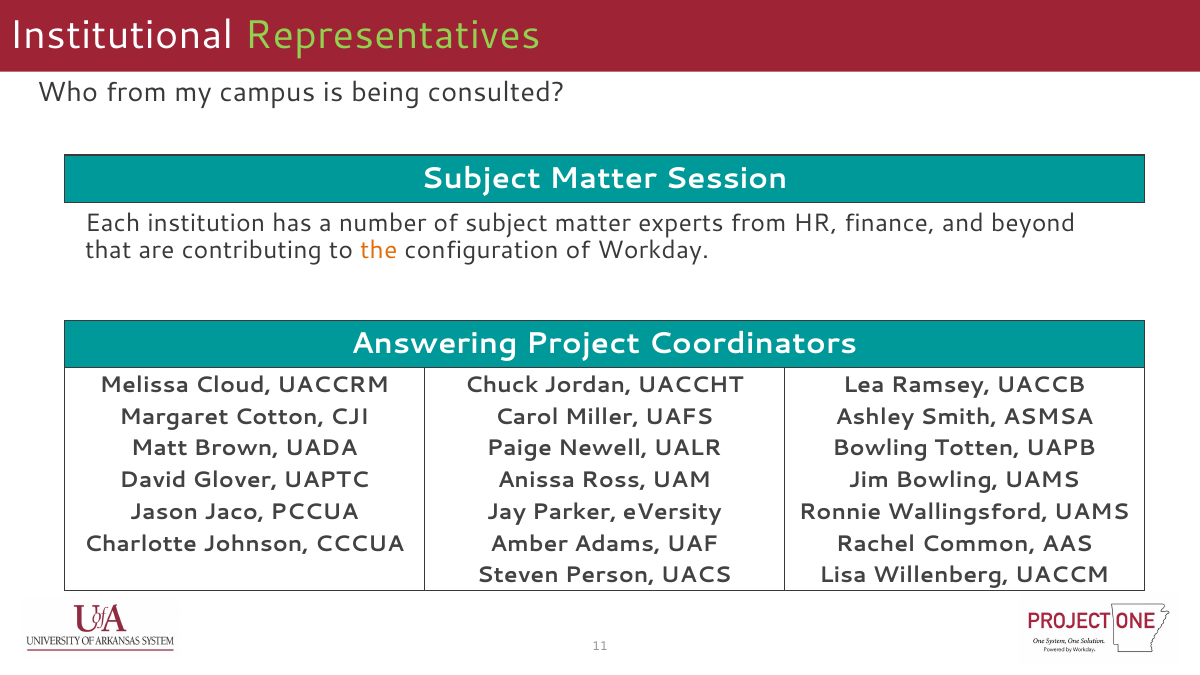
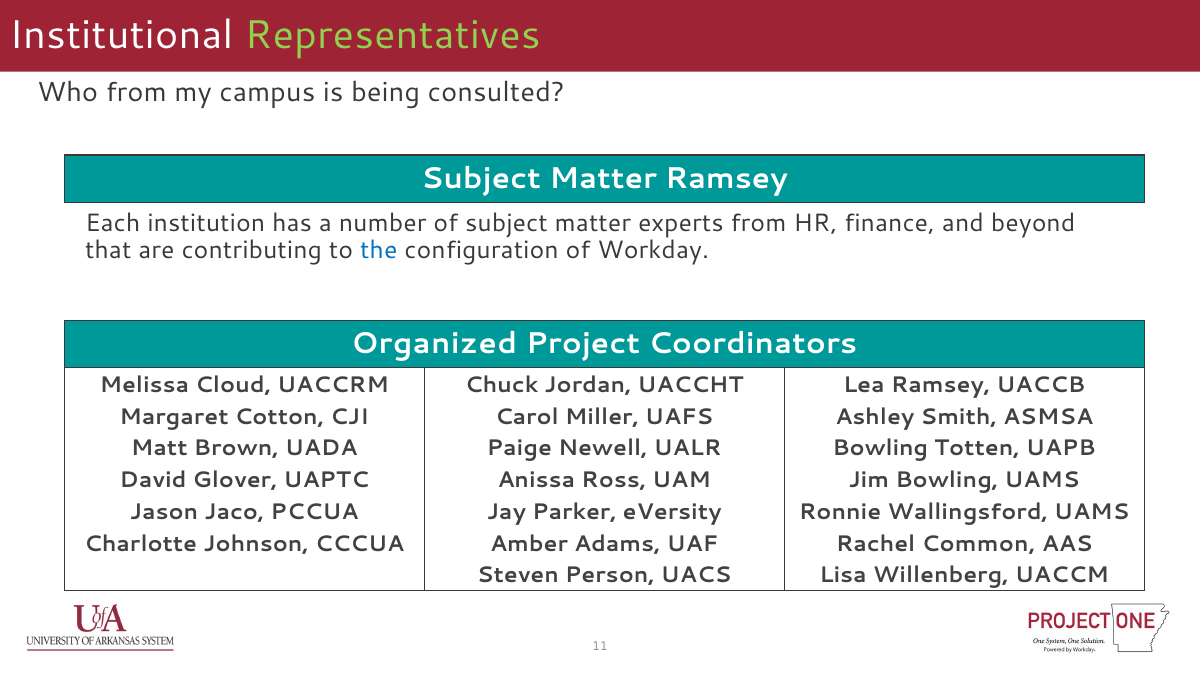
Matter Session: Session -> Ramsey (726, 178)
the colour: orange -> blue (379, 250)
Answering: Answering -> Organized (434, 344)
